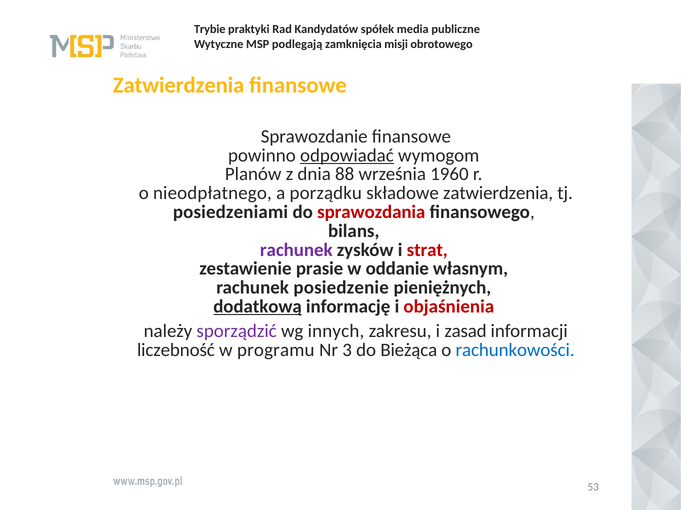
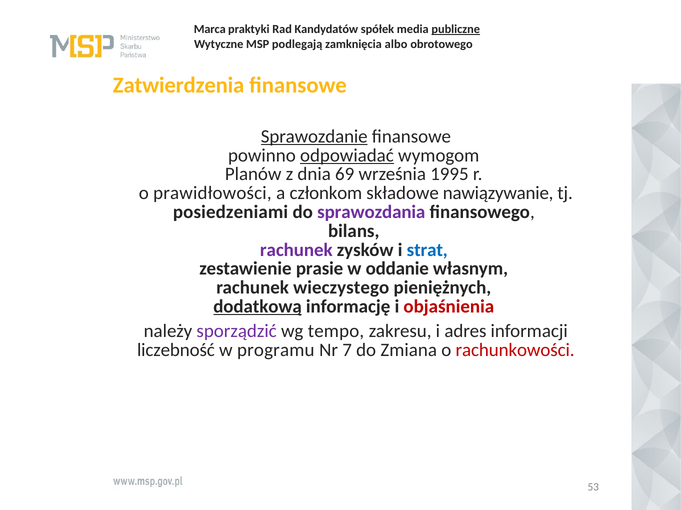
Trybie: Trybie -> Marca (210, 29)
publiczne underline: none -> present (456, 29)
misji: misji -> albo (396, 44)
Sprawozdanie underline: none -> present (314, 137)
88: 88 -> 69 (345, 174)
1960: 1960 -> 1995 (449, 174)
nieodpłatnego: nieodpłatnego -> prawidłowości (212, 193)
porządku: porządku -> członkom (326, 193)
składowe zatwierdzenia: zatwierdzenia -> nawiązywanie (498, 193)
sprawozdania colour: red -> purple (371, 212)
strat colour: red -> blue (427, 250)
posiedzenie: posiedzenie -> wieczystego (341, 288)
innych: innych -> tempo (336, 332)
zasad: zasad -> adres (465, 332)
3: 3 -> 7 (347, 351)
Bieżąca: Bieżąca -> Zmiana (409, 351)
rachunkowości colour: blue -> red (515, 351)
